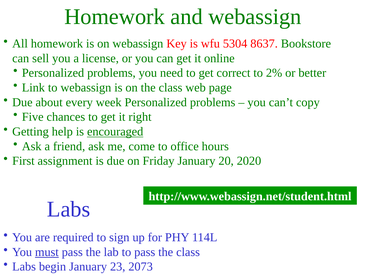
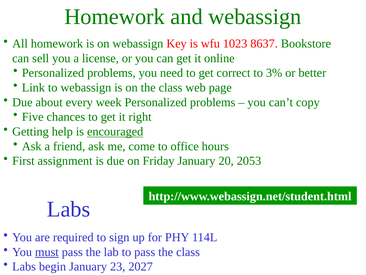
5304: 5304 -> 1023 (235, 44)
2%: 2% -> 3% (274, 73)
2020: 2020 -> 2053 (249, 161)
2073: 2073 -> 2027 (141, 266)
